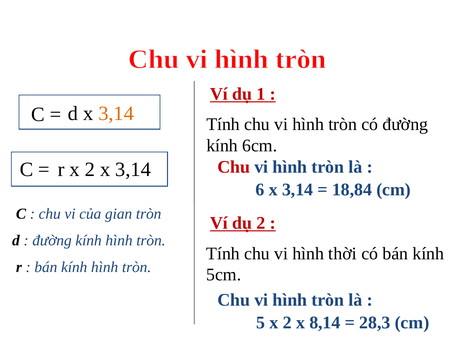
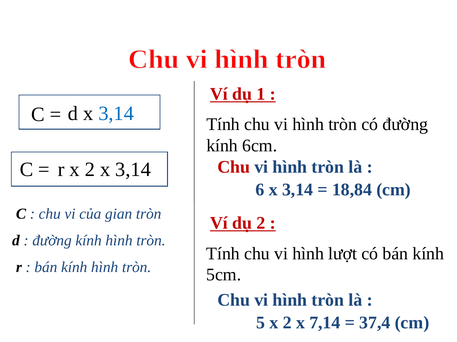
3,14 colour: orange -> blue (116, 114)
thời: thời -> lượt (343, 254)
8,14: 8,14 -> 7,14 (325, 323)
28,3: 28,3 -> 37,4 (375, 323)
